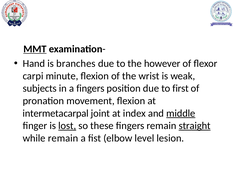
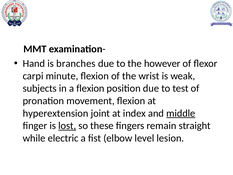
MMT underline: present -> none (35, 49)
a fingers: fingers -> flexion (90, 88)
first: first -> test (181, 88)
intermetacarpal: intermetacarpal -> hyperextension (56, 113)
straight underline: present -> none (195, 126)
while remain: remain -> electric (63, 138)
